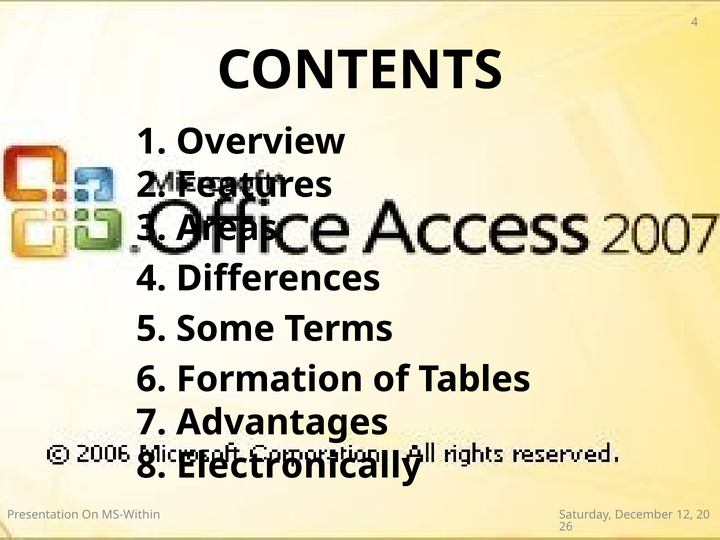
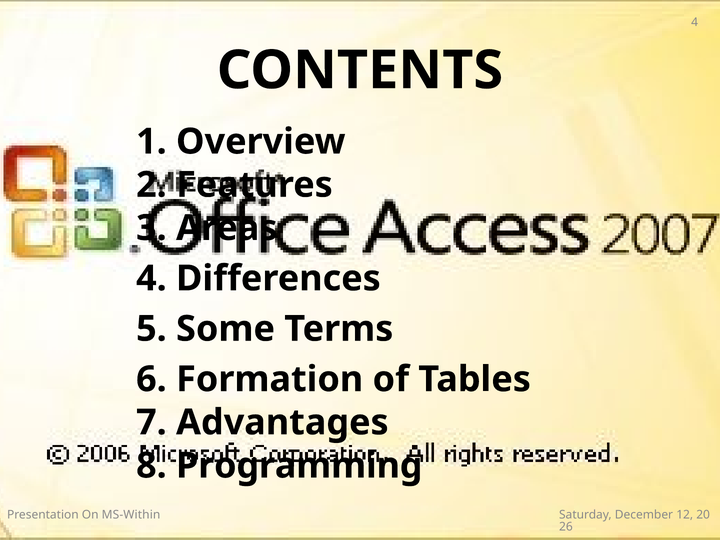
Electronically: Electronically -> Programming (299, 466)
